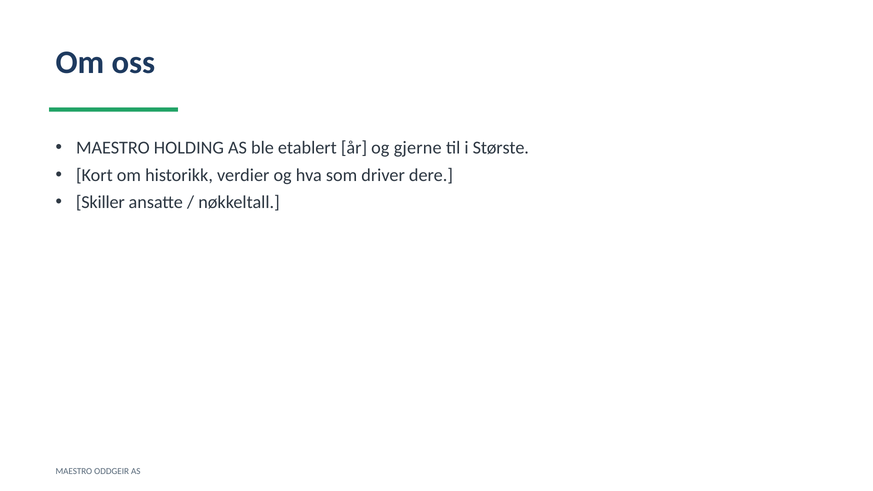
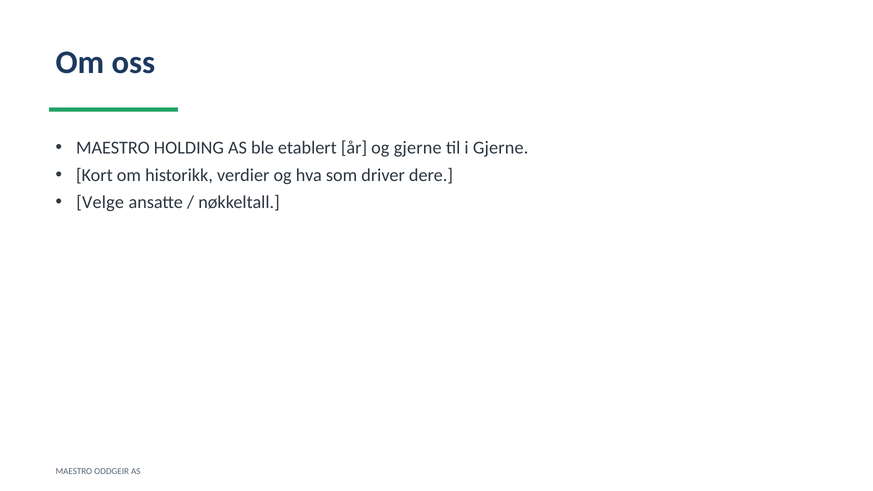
i Største: Største -> Gjerne (501, 148)
Skiller: Skiller -> Velge (100, 202)
